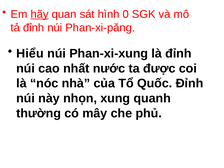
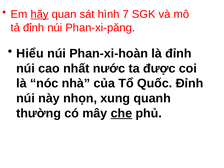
0: 0 -> 7 (126, 14)
Phan-xi-xung: Phan-xi-xung -> Phan-xi-hoàn (109, 54)
che underline: none -> present (121, 113)
